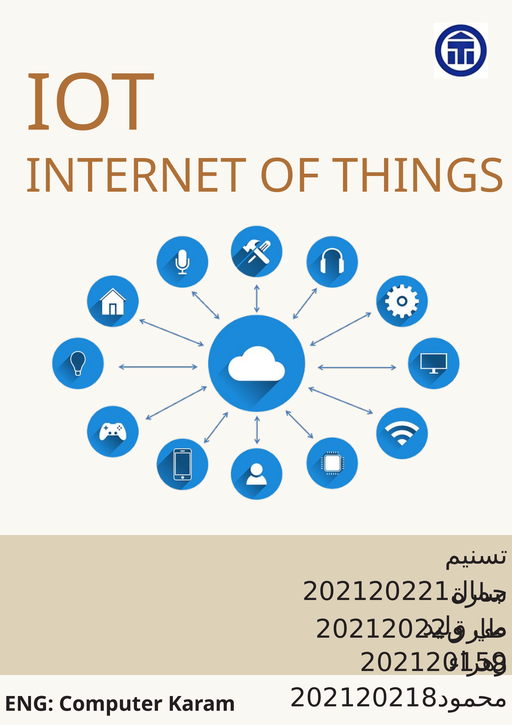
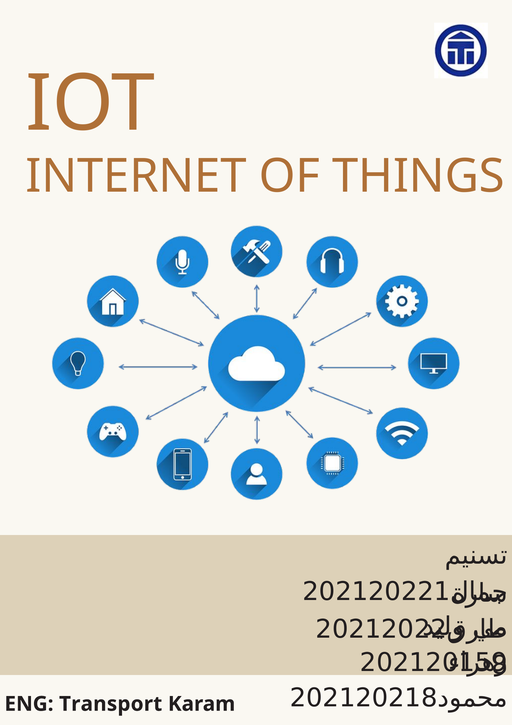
Computer: Computer -> Transport (111, 704)
